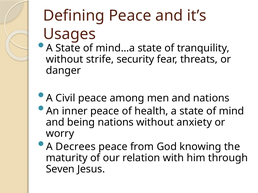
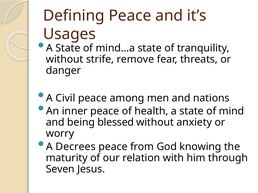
security: security -> remove (135, 59)
being nations: nations -> blessed (116, 123)
